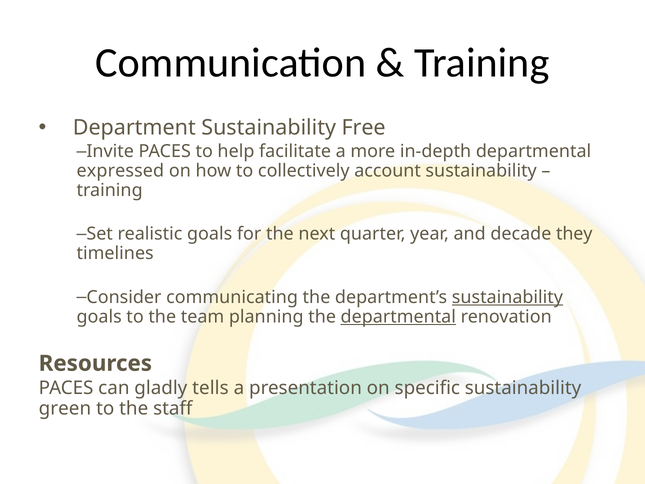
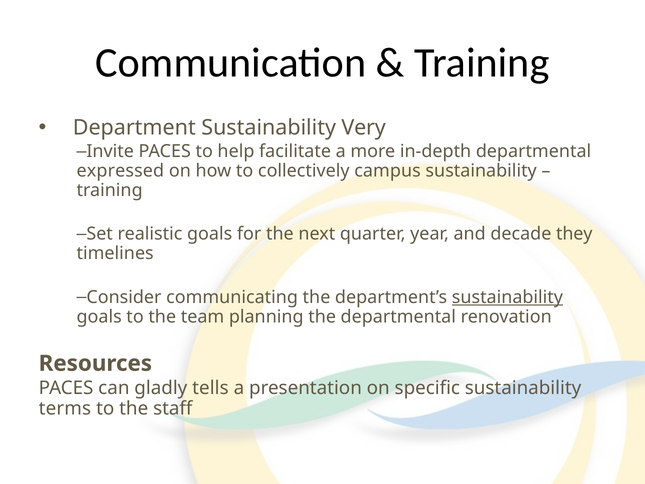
Free: Free -> Very (364, 128)
account: account -> campus (388, 171)
departmental underline: present -> none (398, 316)
green: green -> terms (65, 408)
